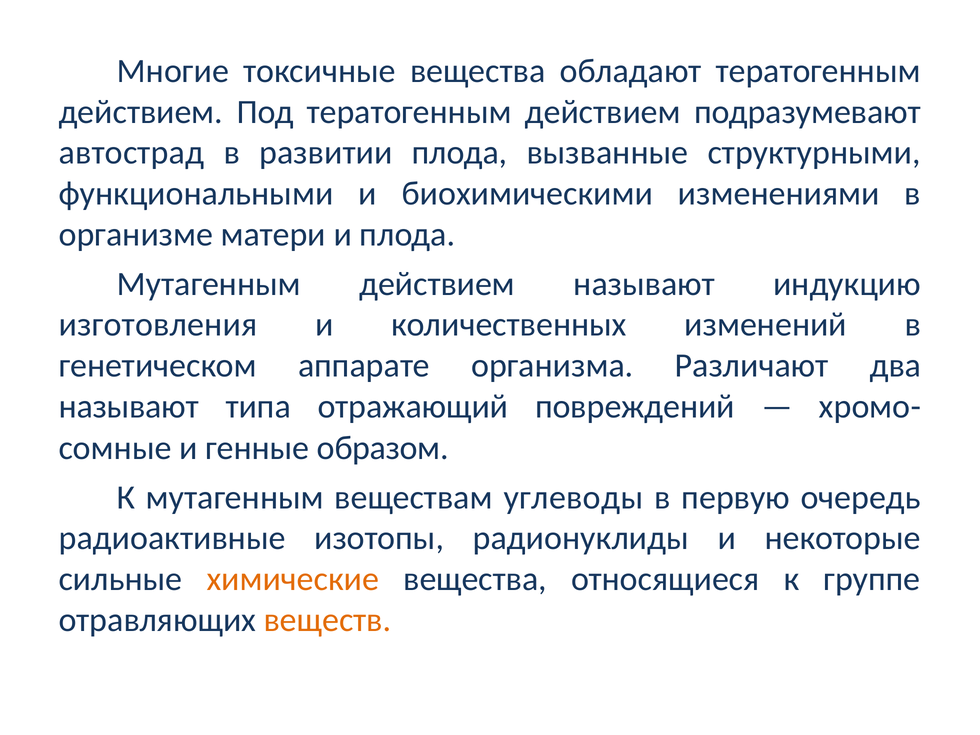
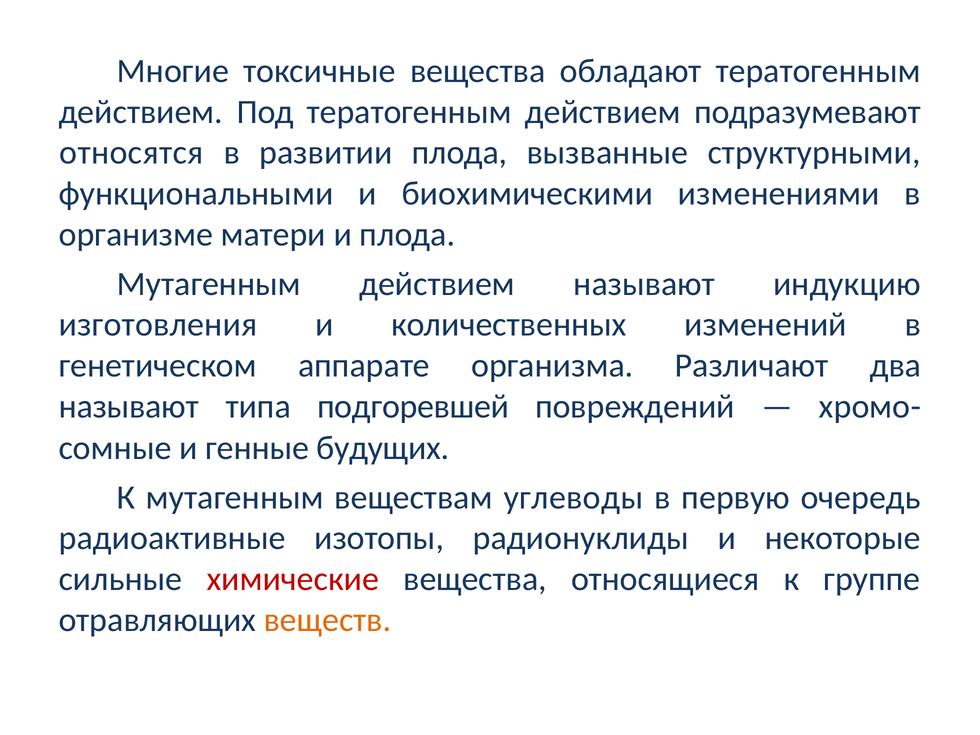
автострад: автострад -> относятся (131, 153)
отражающий: отражающий -> подгоревшей (413, 406)
образом: образом -> будущих (383, 448)
химические colour: orange -> red (293, 579)
